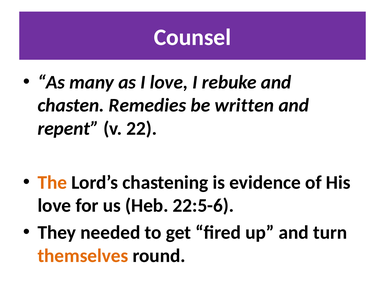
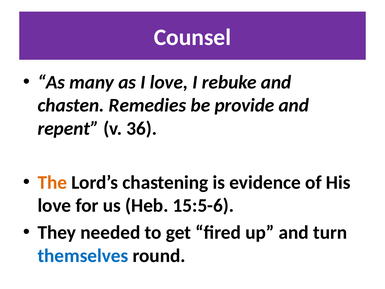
written: written -> provide (244, 105)
22: 22 -> 36 (142, 128)
22:5-6: 22:5-6 -> 15:5-6 (203, 205)
themselves colour: orange -> blue (83, 255)
